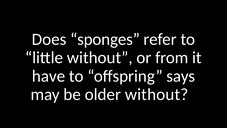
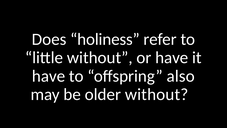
sponges: sponges -> holiness (105, 39)
or from: from -> have (172, 58)
says: says -> also (181, 76)
